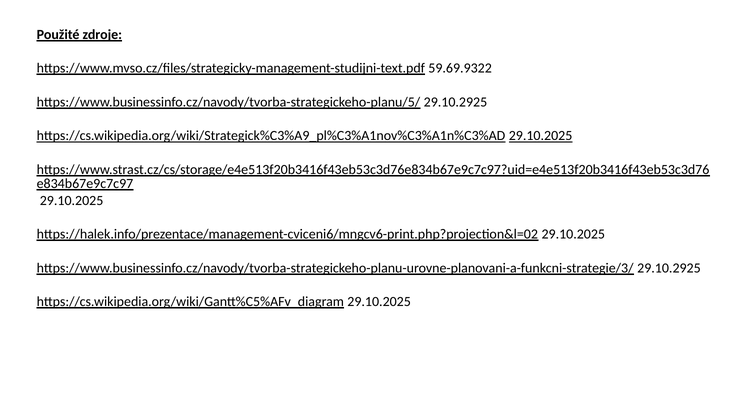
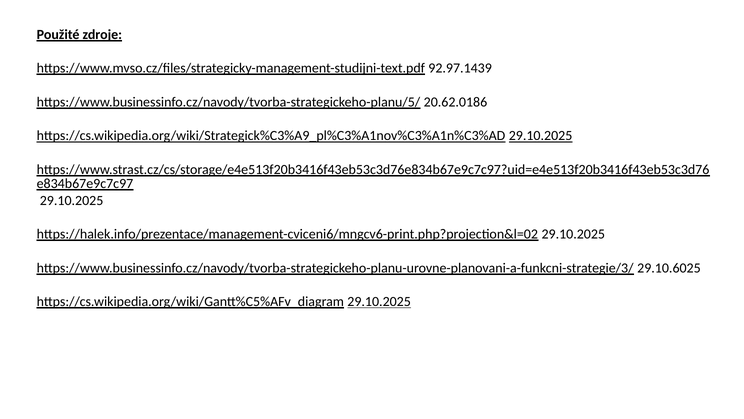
59.69.9322: 59.69.9322 -> 92.97.1439 (460, 68)
https://www.businessinfo.cz/navody/tvorba-strategickeho-planu/5/ 29.10.2925: 29.10.2925 -> 20.62.0186 (455, 102)
29.10.2925: 29.10.2925 -> 29.10.6025 (669, 268)
29.10.2025 underline: none -> present (379, 301)
